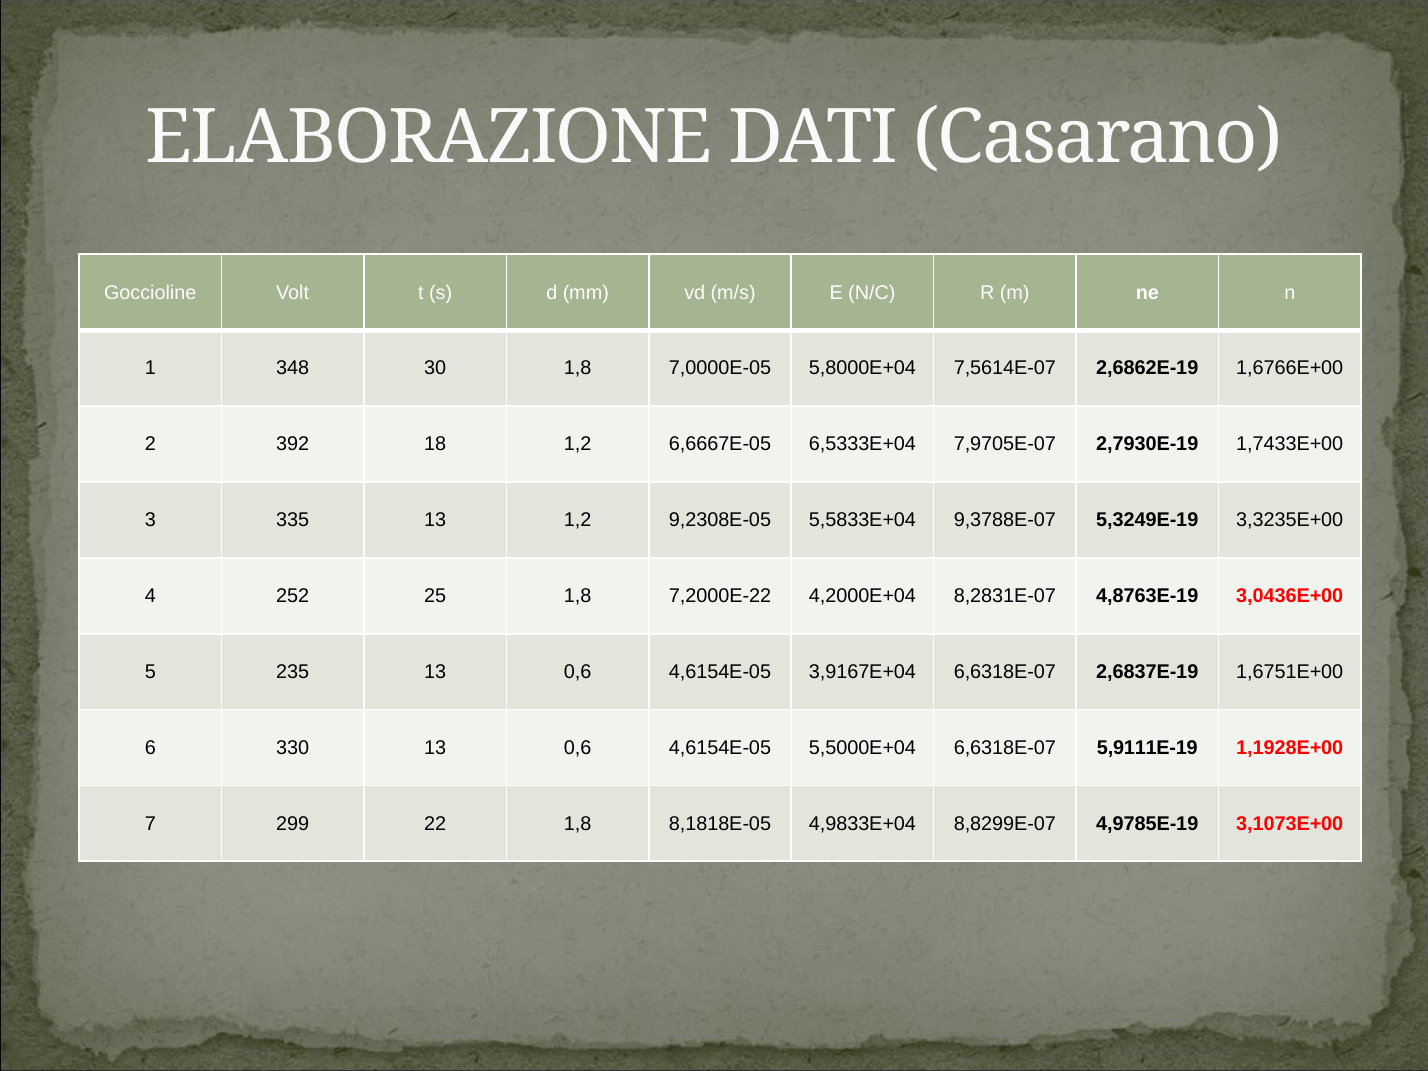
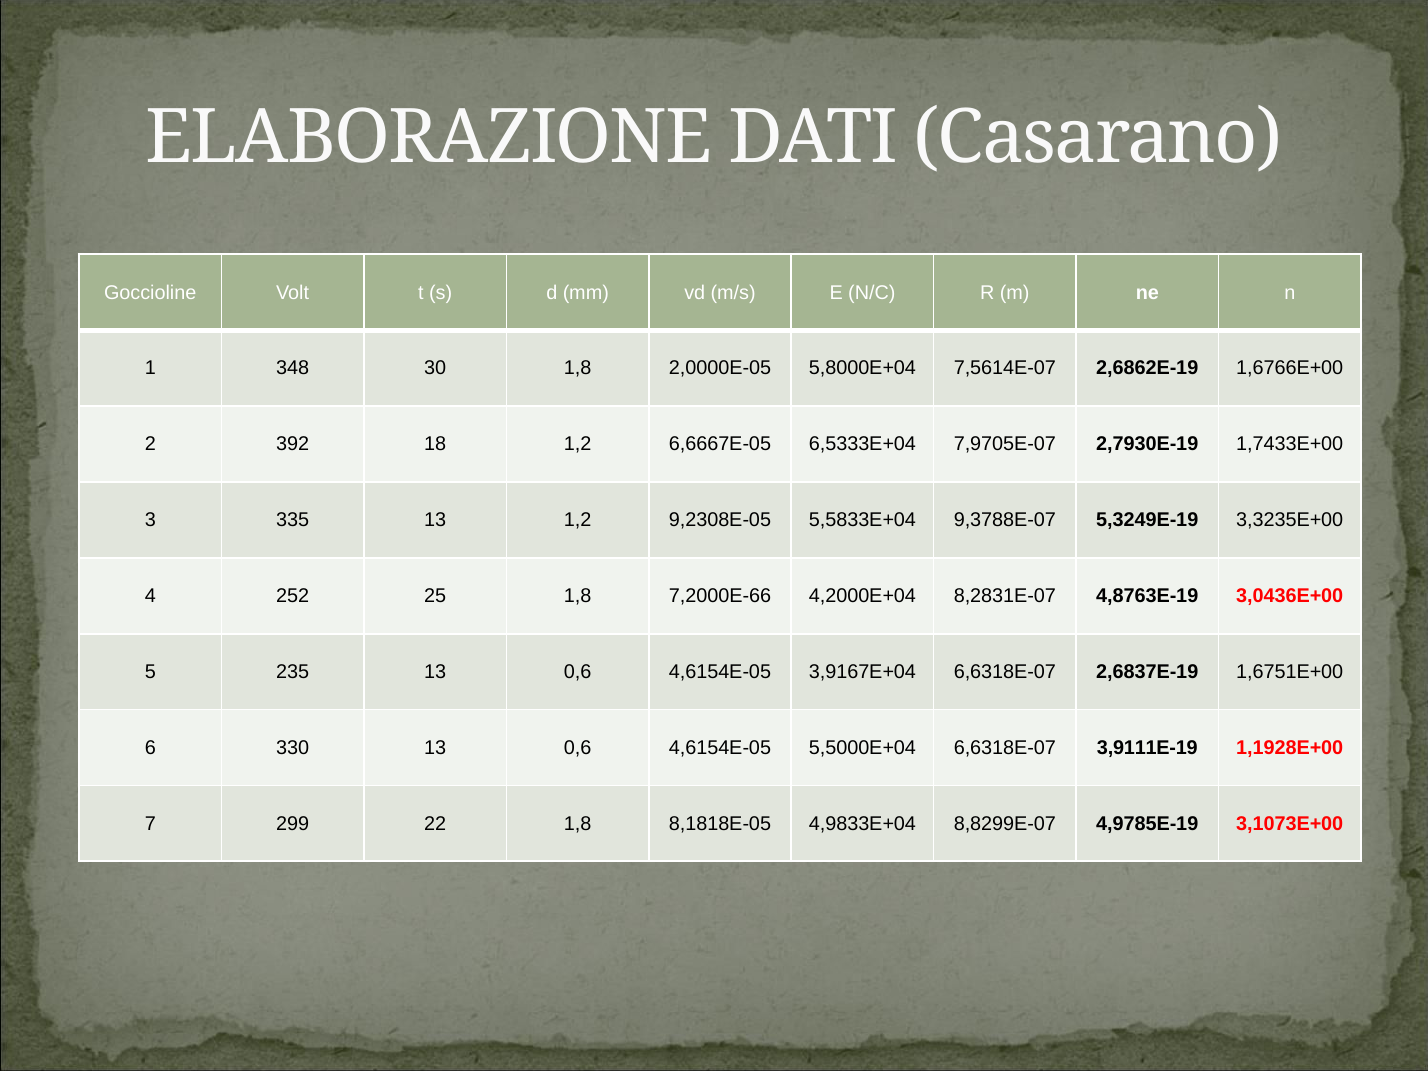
7,0000E-05: 7,0000E-05 -> 2,0000E-05 (720, 368)
7,2000E-22: 7,2000E-22 -> 7,2000E-66 (720, 596)
5,9111E-19: 5,9111E-19 -> 3,9111E-19 (1147, 748)
